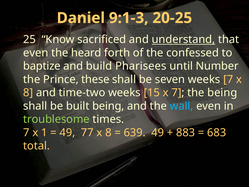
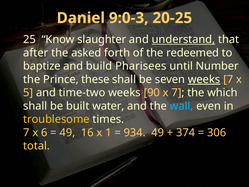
9:1-3: 9:1-3 -> 9:0-3 (129, 18)
sacrificed: sacrificed -> slaughter (102, 39)
even: even -> after (36, 53)
heard: heard -> asked (86, 53)
confessed: confessed -> redeemed (193, 53)
weeks underline: none -> present (204, 79)
8: 8 -> 5 (28, 93)
15: 15 -> 90 (152, 93)
the being: being -> which (222, 93)
built being: being -> water (108, 106)
troublesome colour: light green -> yellow (56, 119)
1: 1 -> 6 (44, 132)
77: 77 -> 16 (87, 132)
8: 8 -> 1 (108, 132)
639: 639 -> 934 (135, 132)
883: 883 -> 374 (186, 132)
683: 683 -> 306 (217, 132)
